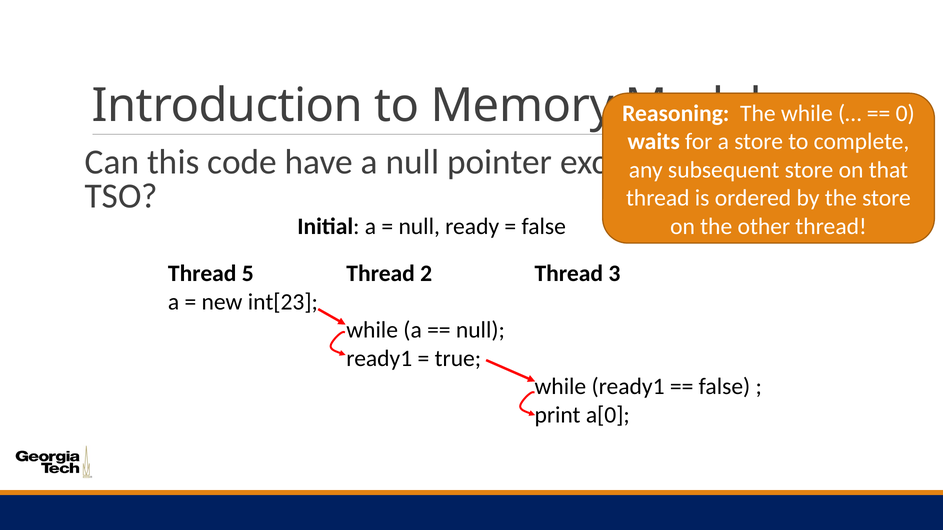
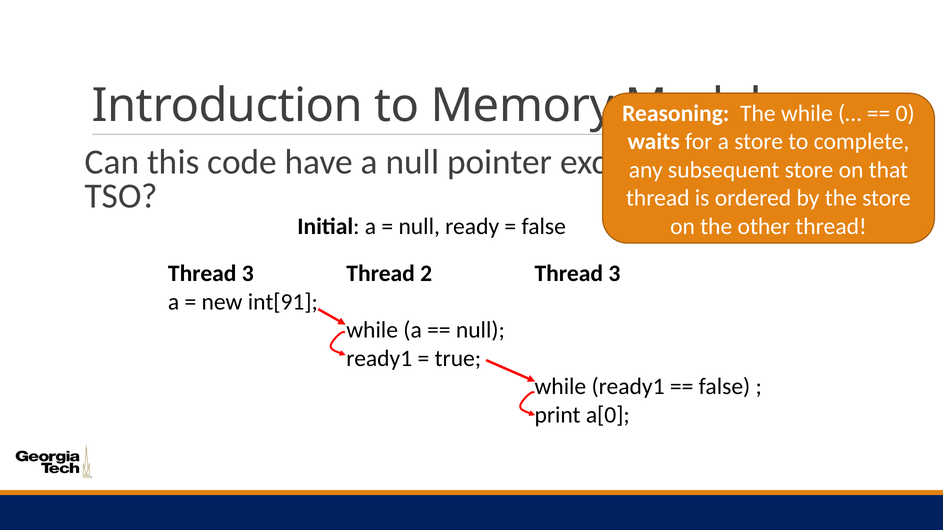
5: 5 -> 3 (248, 274)
int[23: int[23 -> int[91 (283, 302)
